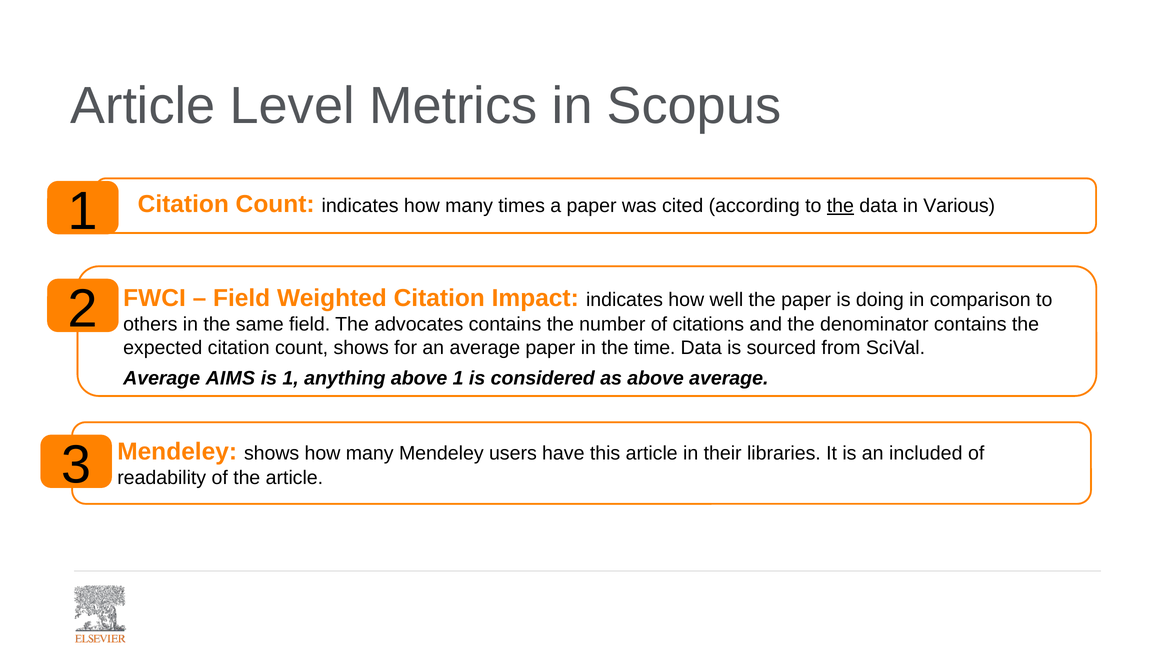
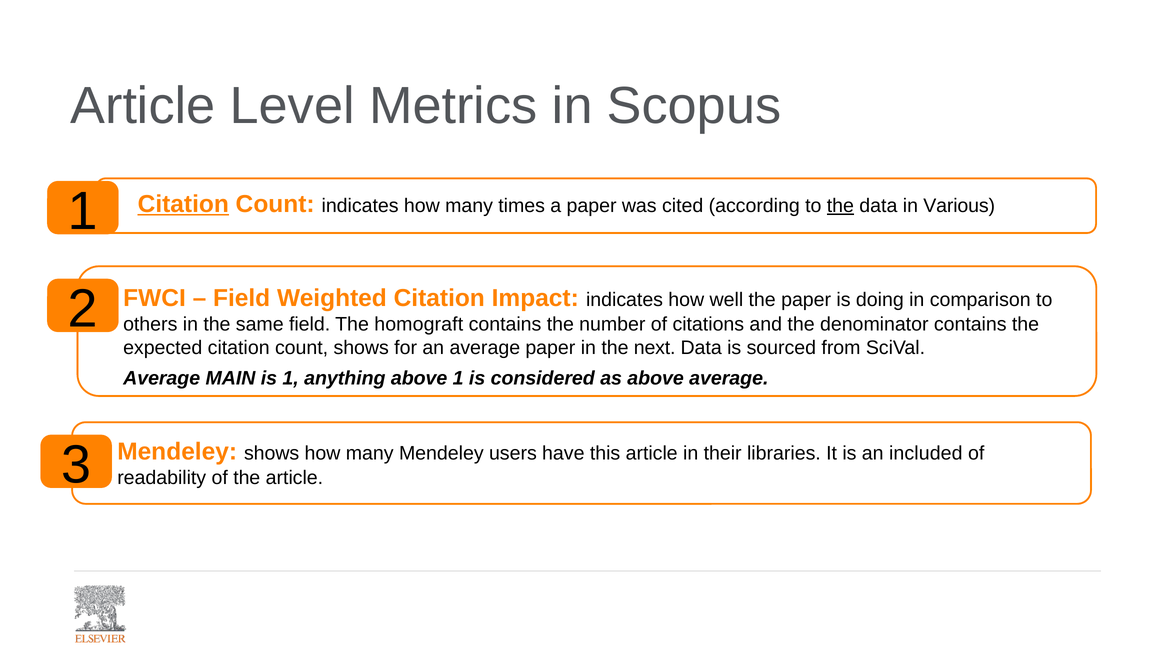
Citation underline: none -> present (183, 204)
advocates: advocates -> homograft (419, 324)
time: time -> next (655, 348)
AIMS: AIMS -> MAIN (230, 378)
